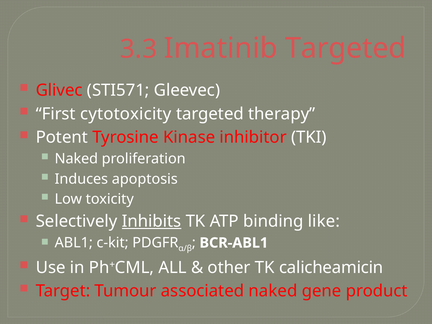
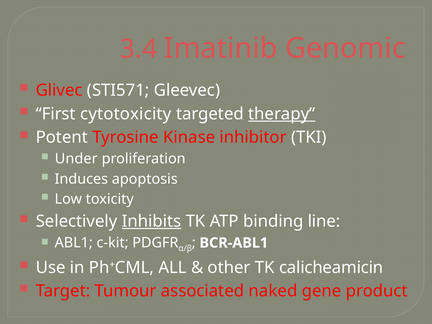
3.3: 3.3 -> 3.4 (138, 49)
Imatinib Targeted: Targeted -> Genomic (345, 48)
therapy underline: none -> present (282, 114)
Naked: Naked -> Under (76, 159)
like: like -> line (324, 221)
